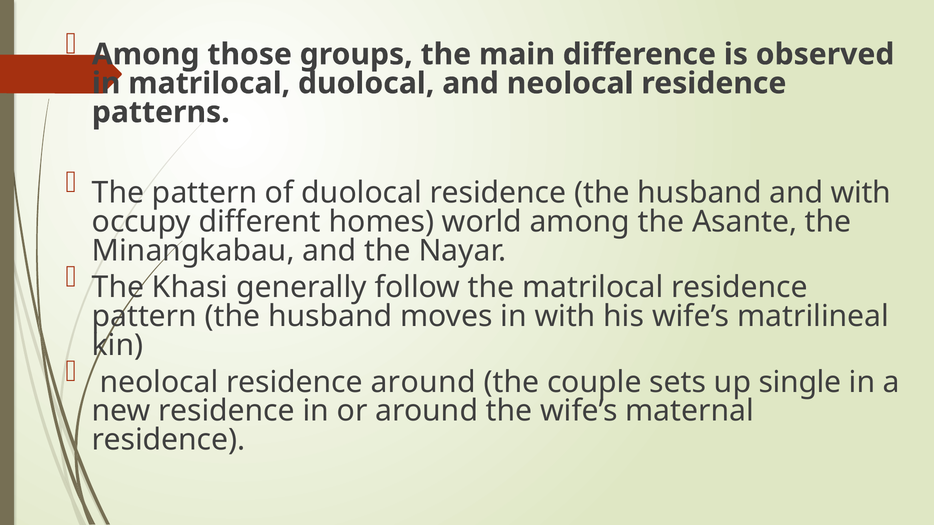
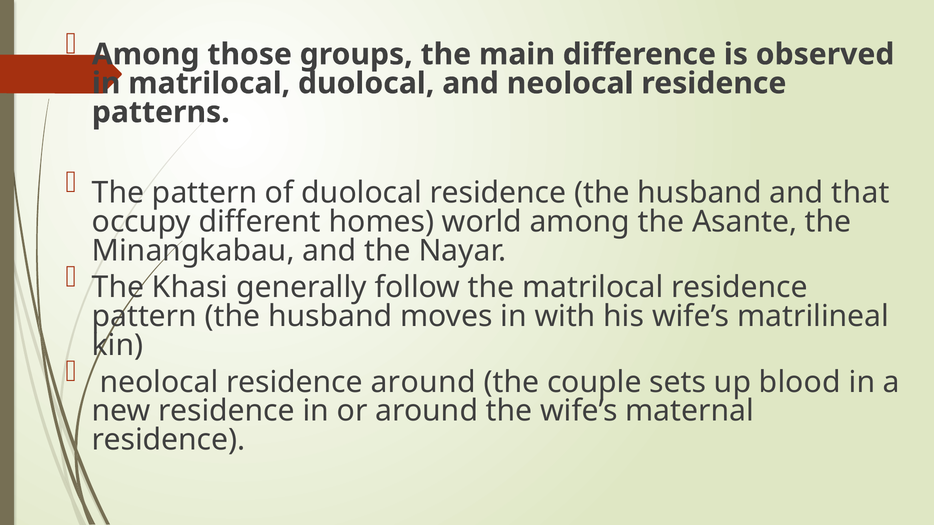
and with: with -> that (861, 193)
single: single -> blood (800, 382)
